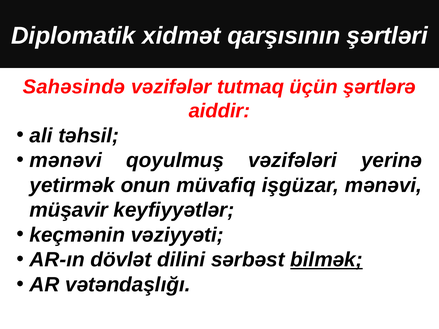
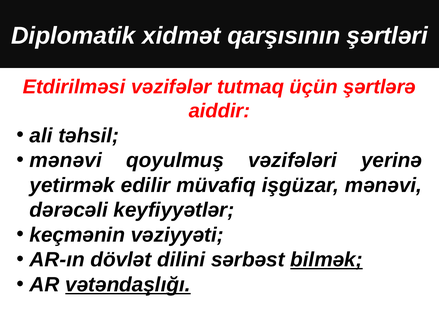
Sahəsində: Sahəsində -> Etdirilməsi (74, 87)
onun: onun -> edilir (146, 185)
müşavir: müşavir -> dərəcəli (69, 210)
vətəndaşlığı underline: none -> present (128, 285)
